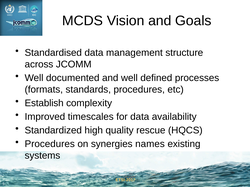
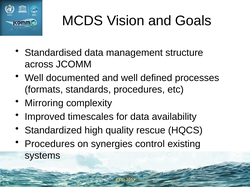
Establish: Establish -> Mirroring (44, 103)
names: names -> control (150, 144)
